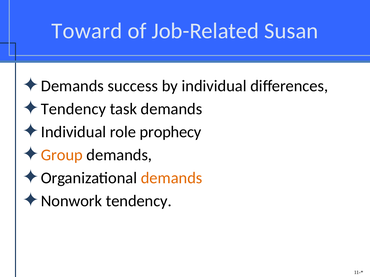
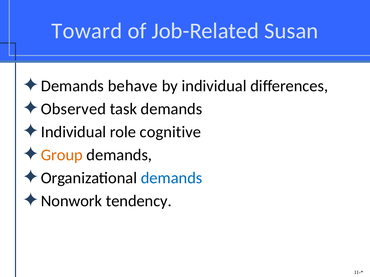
success: success -> behave (133, 86)
Tendency: Tendency -> Observed (73, 109)
prophecy: prophecy -> cognitive (170, 132)
demands colour: orange -> blue (172, 178)
